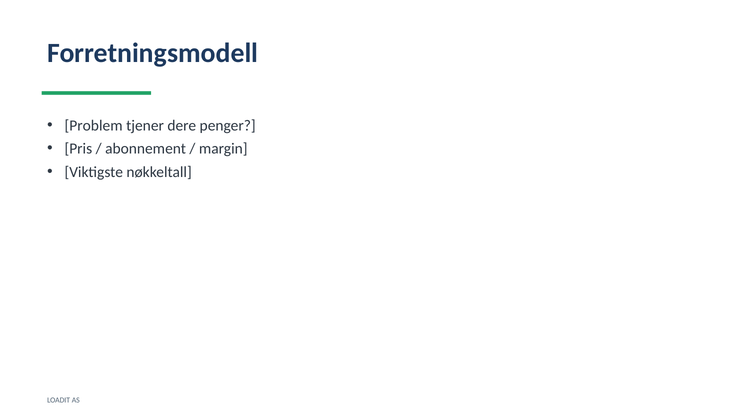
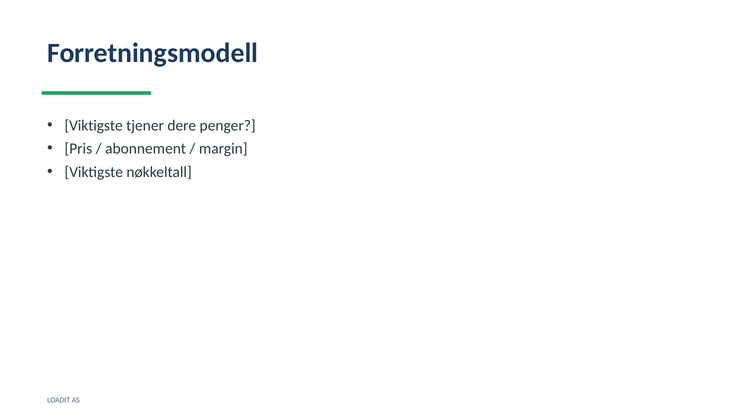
Problem: Problem -> Viktigste (94, 126)
